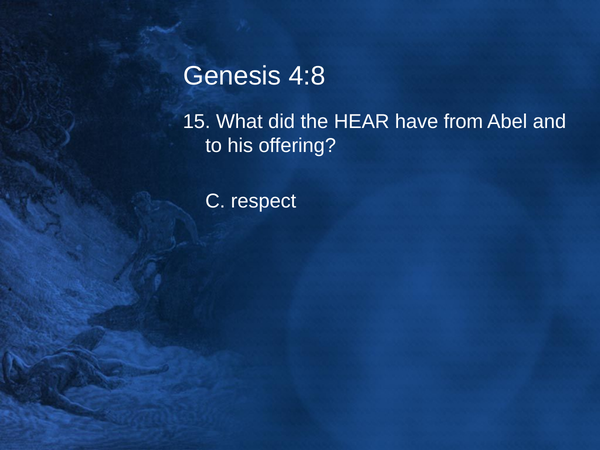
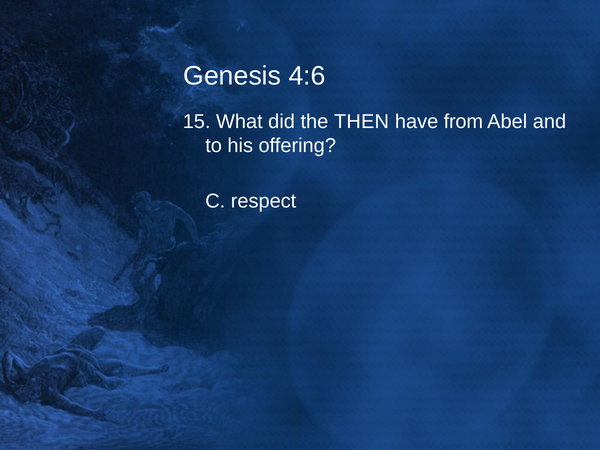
4:8: 4:8 -> 4:6 (307, 76)
HEAR: HEAR -> THEN (362, 121)
